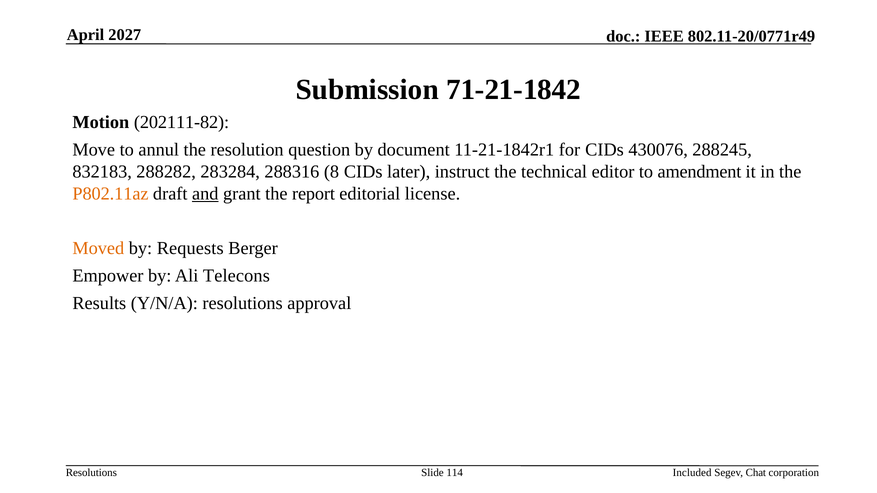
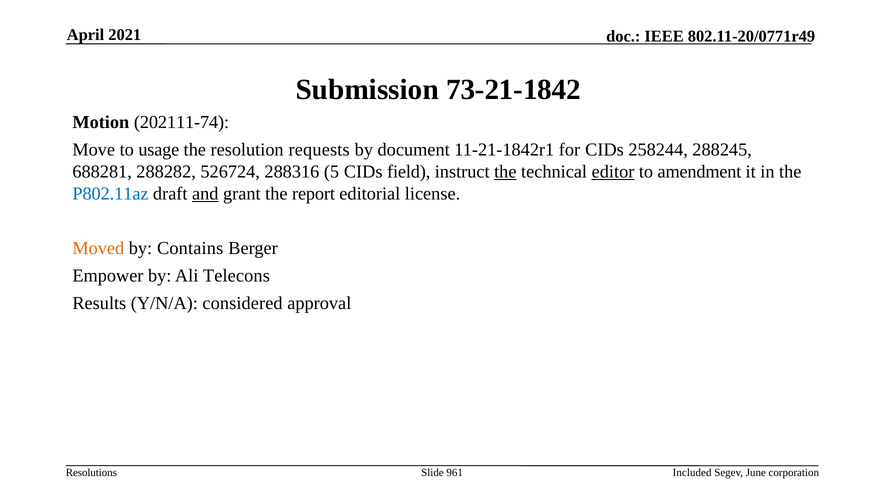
2027: 2027 -> 2021 (125, 35)
71-21-1842: 71-21-1842 -> 73-21-1842 (514, 90)
202111-82: 202111-82 -> 202111-74 (182, 122)
annul: annul -> usage (159, 150)
question: question -> requests (319, 150)
430076: 430076 -> 258244 (658, 150)
832183: 832183 -> 688281 (102, 172)
283284: 283284 -> 526724 (230, 172)
8: 8 -> 5 (332, 172)
later: later -> field (409, 172)
the underline: none -> present (505, 172)
editor underline: none -> present (613, 172)
P802.11az colour: orange -> blue (110, 194)
Requests: Requests -> Contains (190, 248)
Y/N/A resolutions: resolutions -> considered (243, 303)
114: 114 -> 961 (455, 473)
Chat: Chat -> June (756, 473)
